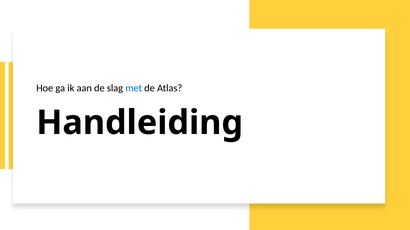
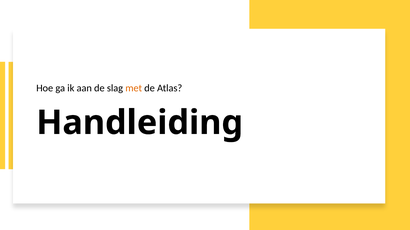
met colour: blue -> orange (134, 88)
